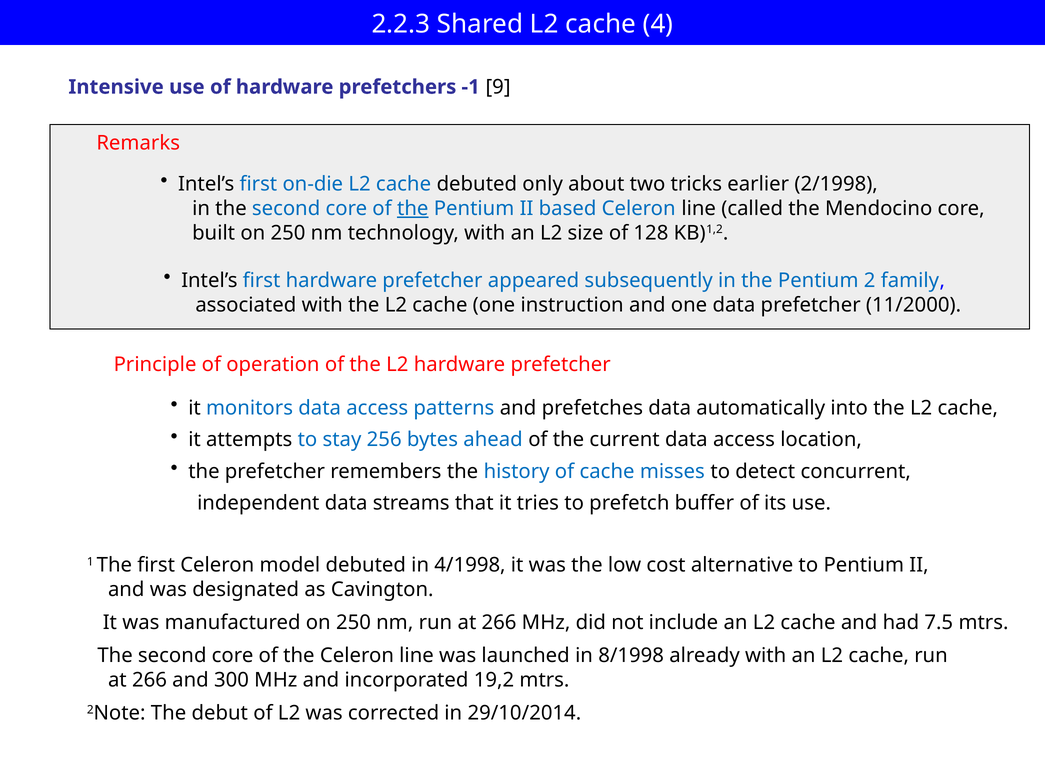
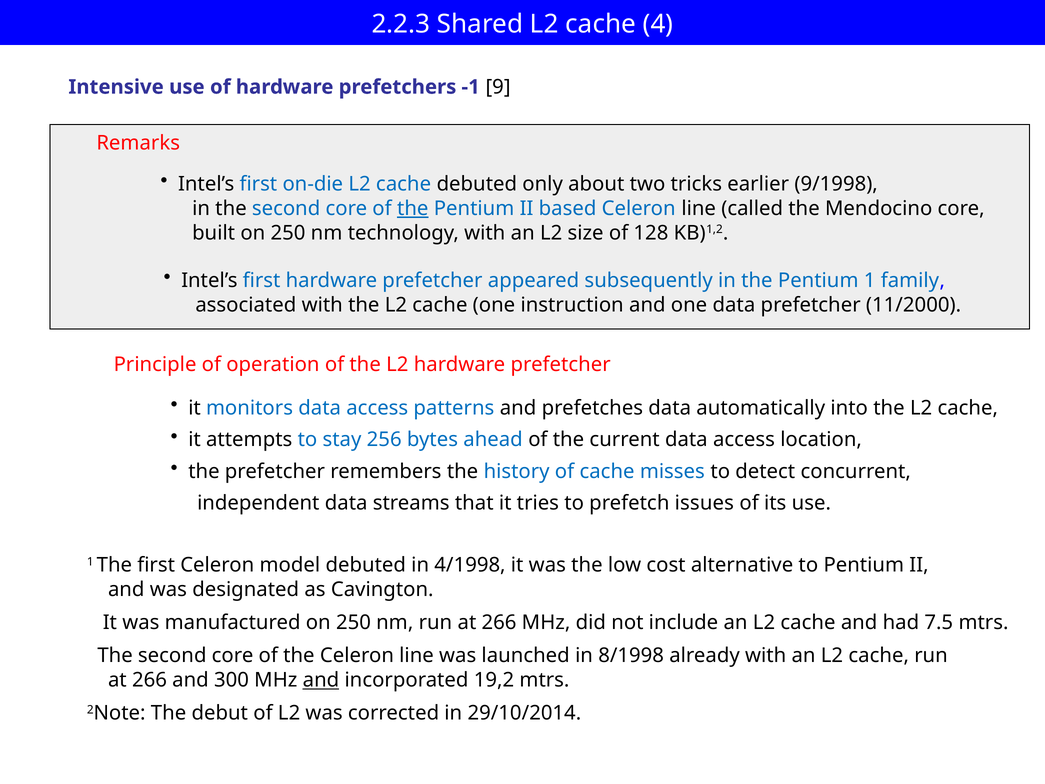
2/1998: 2/1998 -> 9/1998 (836, 184)
Pentium 2: 2 -> 1 (870, 280)
buffer: buffer -> issues (704, 503)
and underline: none -> present (321, 680)
